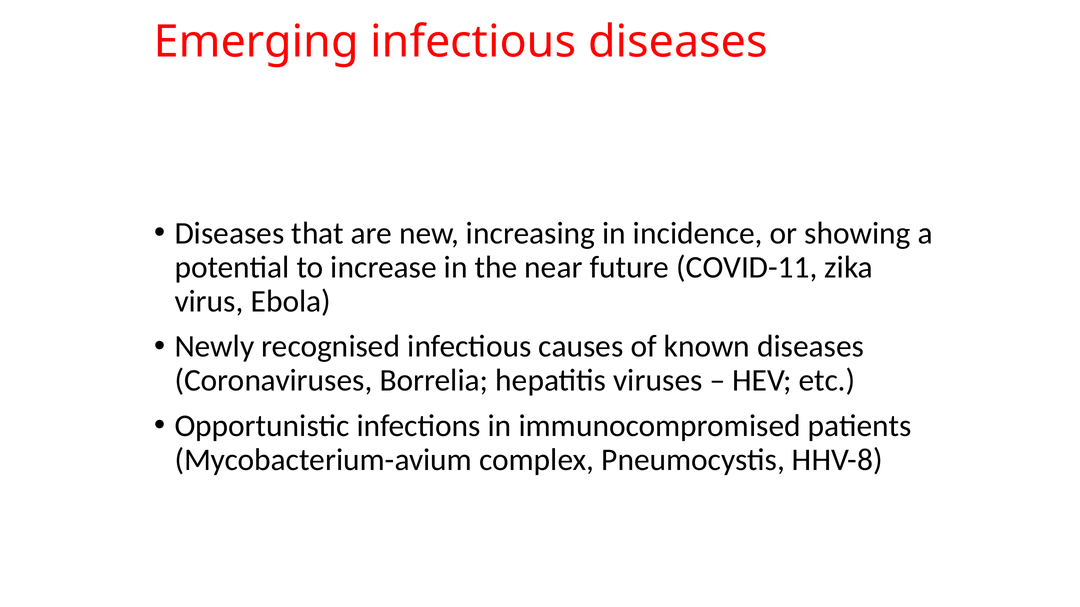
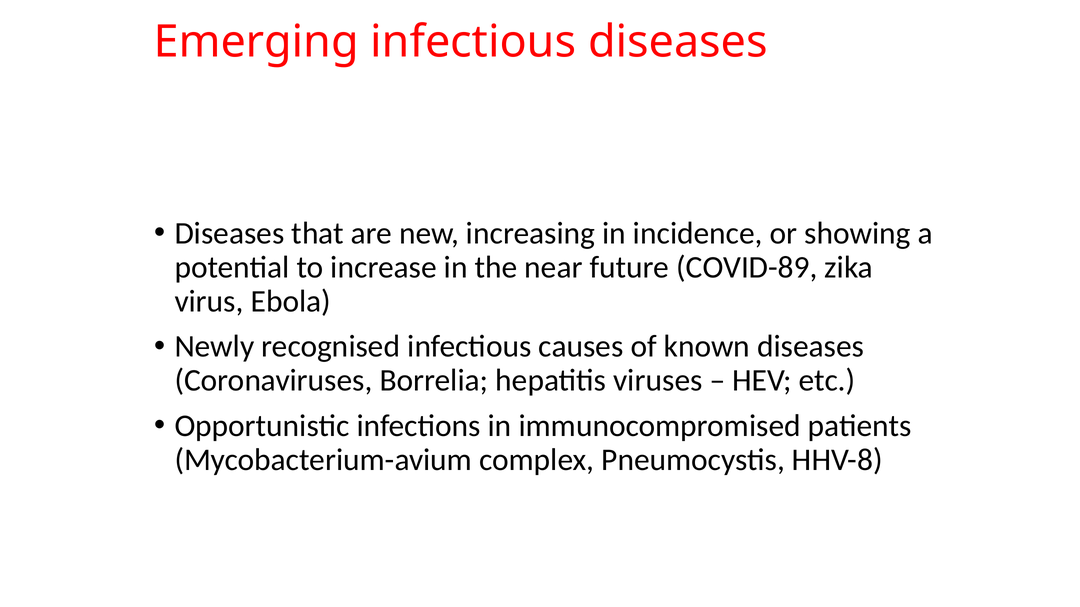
COVID-11: COVID-11 -> COVID-89 (747, 268)
